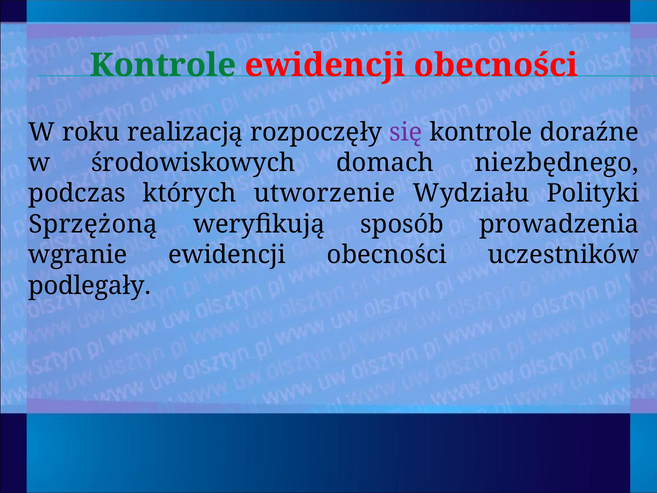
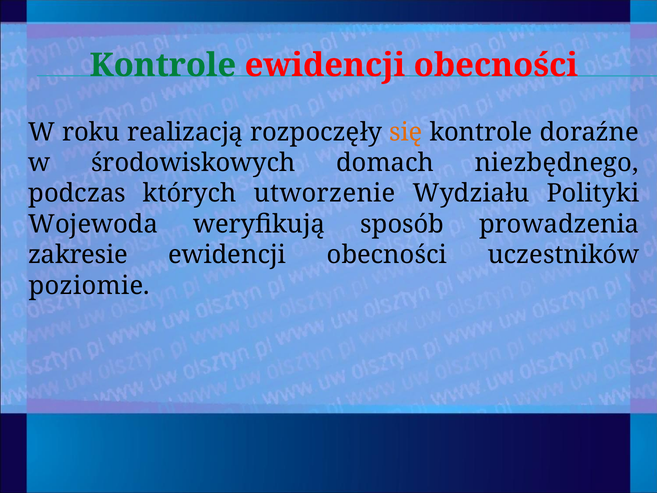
się colour: purple -> orange (406, 132)
Sprzężoną: Sprzężoną -> Wojewoda (93, 224)
wgranie: wgranie -> zakresie (78, 255)
podlegały: podlegały -> poziomie (89, 285)
